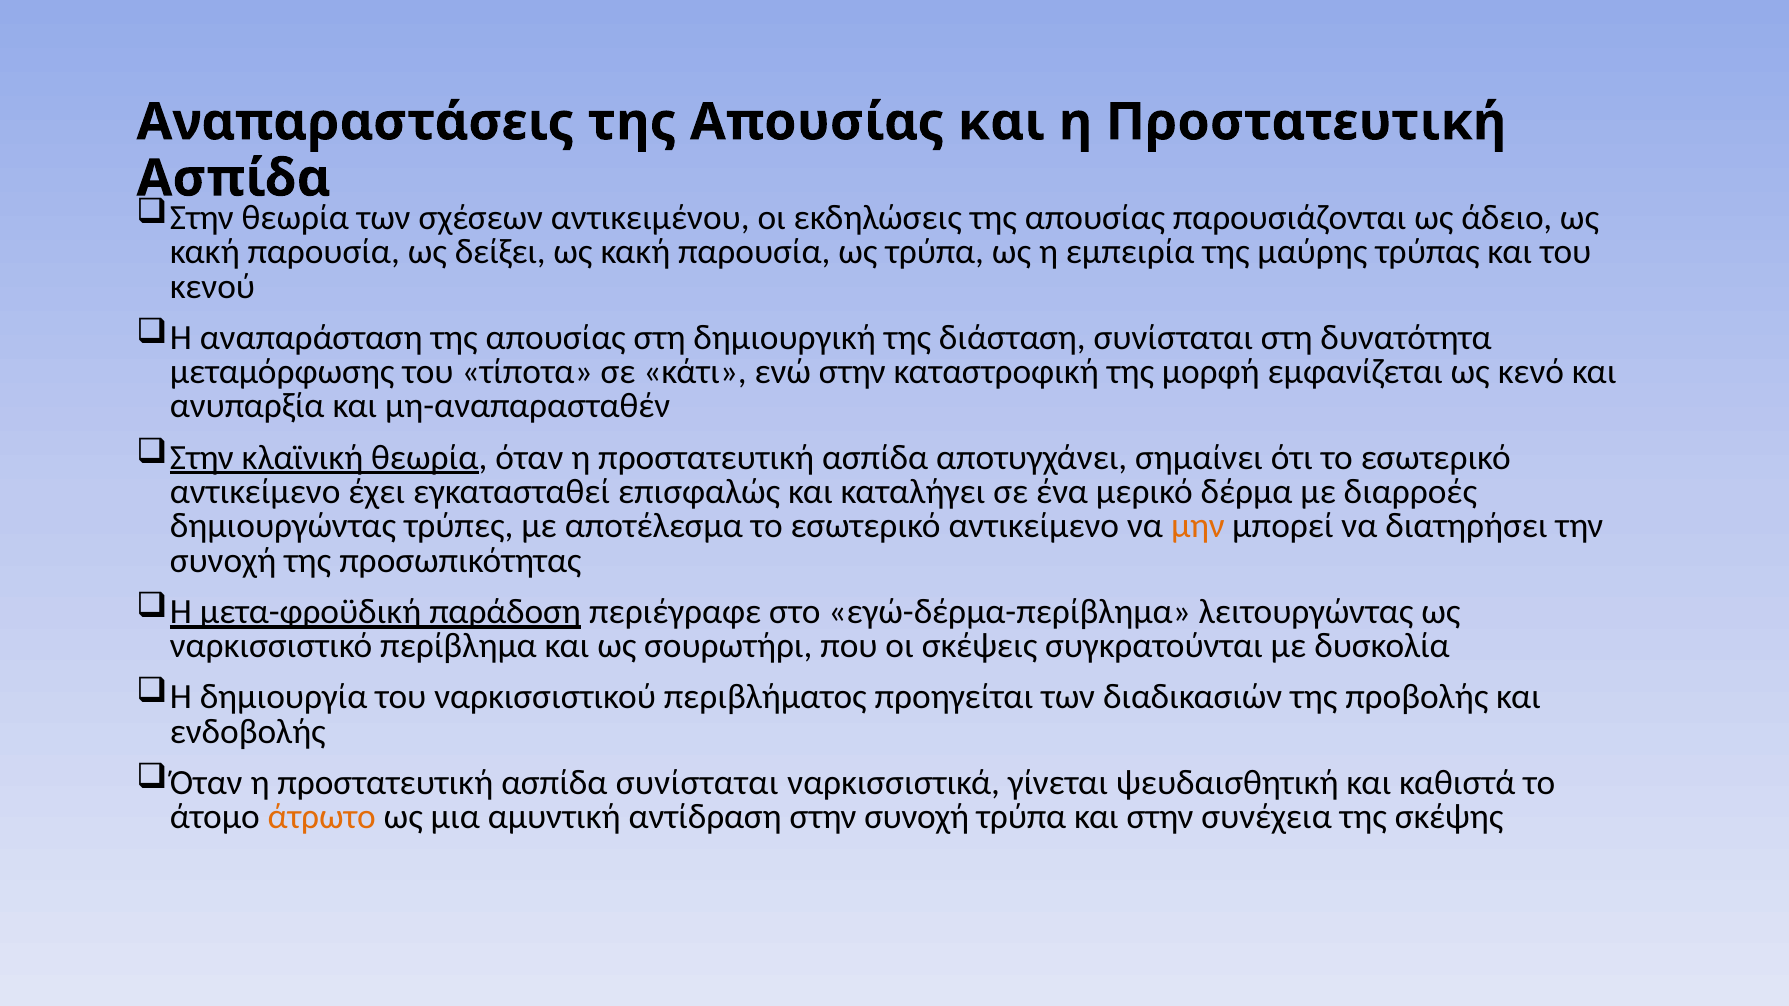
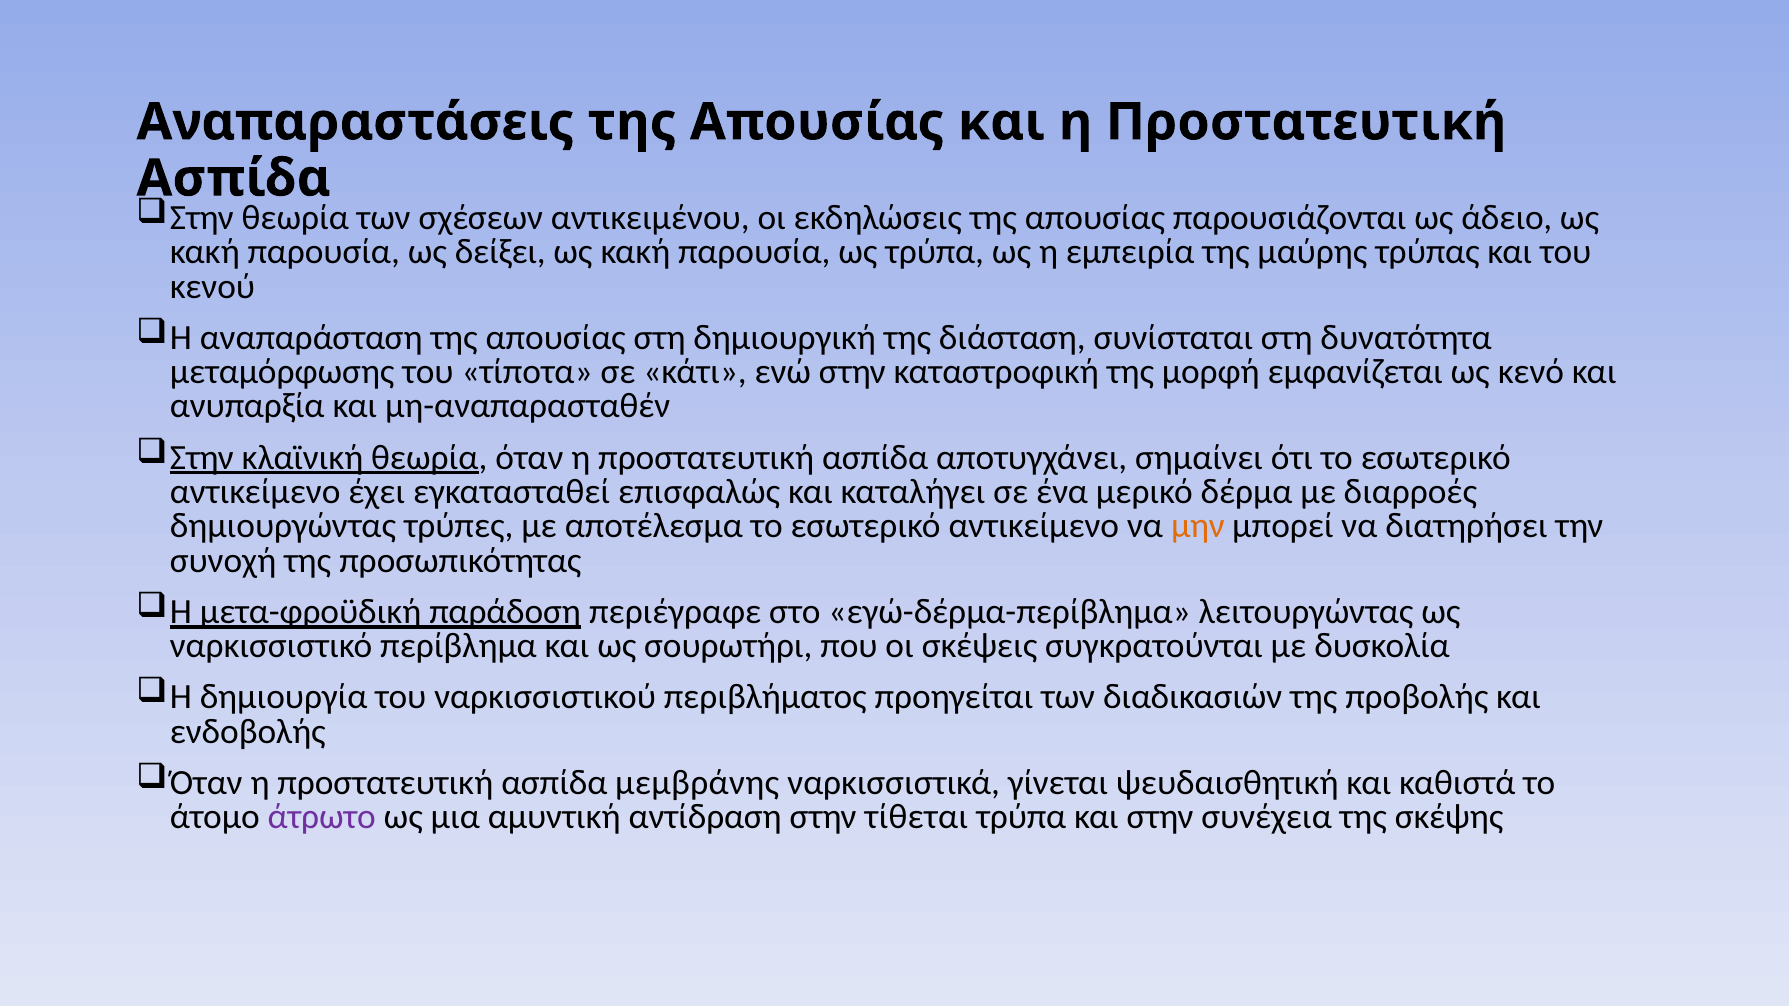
ασπίδα συνίσταται: συνίσταται -> μεμβράνης (697, 783)
άτρωτο colour: orange -> purple (322, 817)
στην συνοχή: συνοχή -> τίθεται (916, 817)
